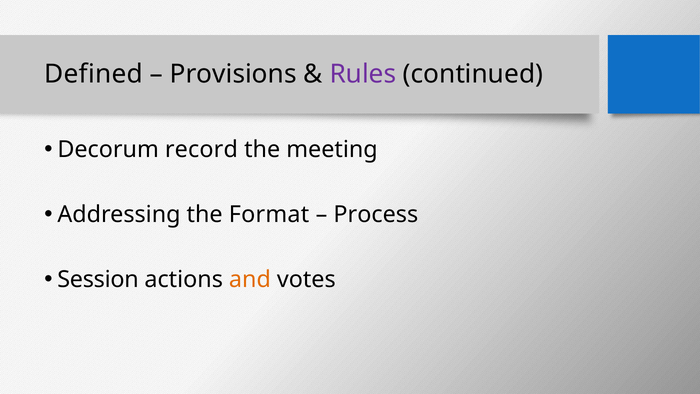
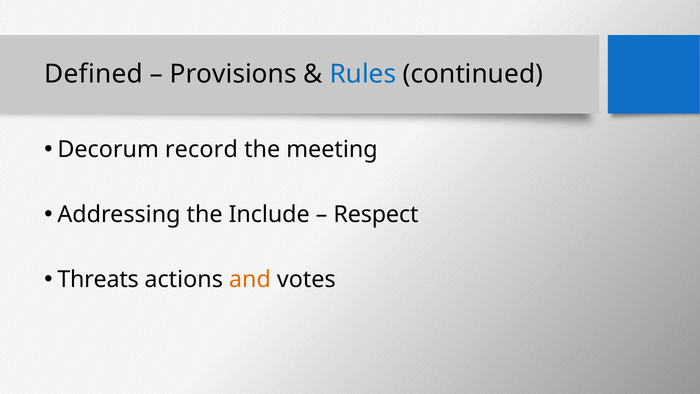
Rules colour: purple -> blue (363, 74)
Format: Format -> Include (269, 214)
Process: Process -> Respect (376, 214)
Session: Session -> Threats (98, 279)
